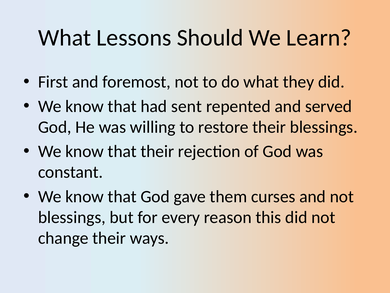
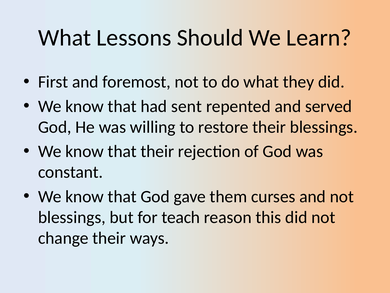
every: every -> teach (181, 217)
